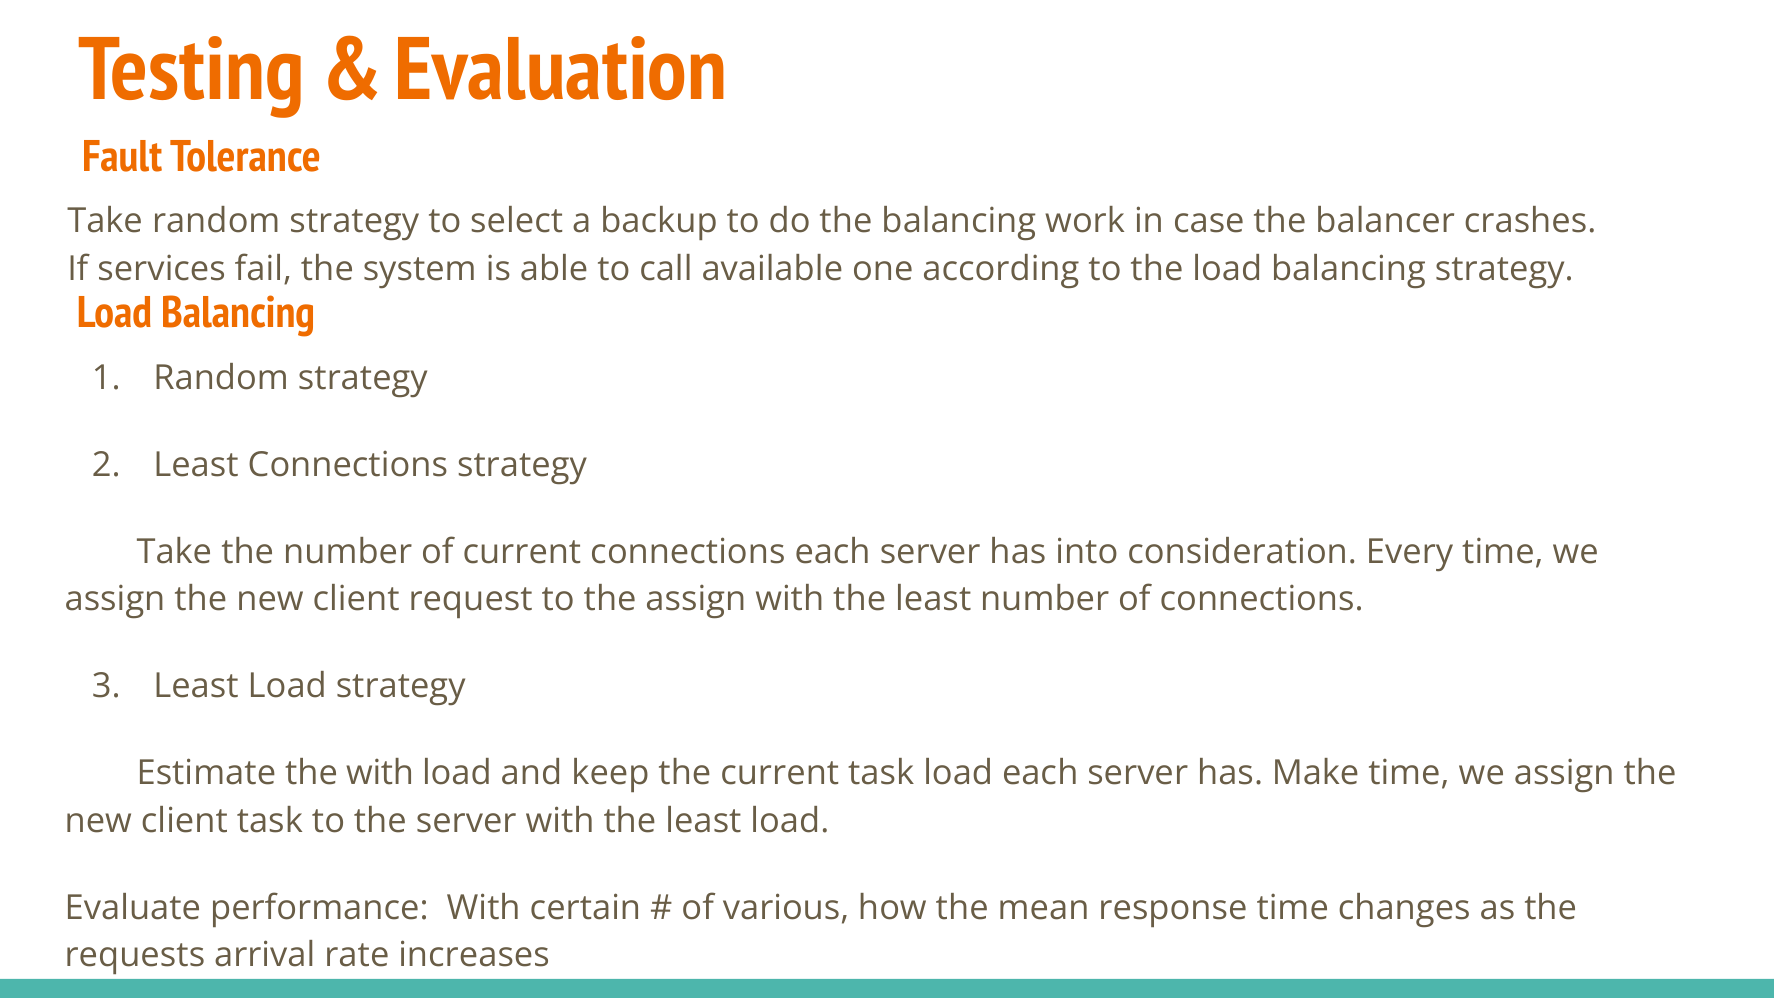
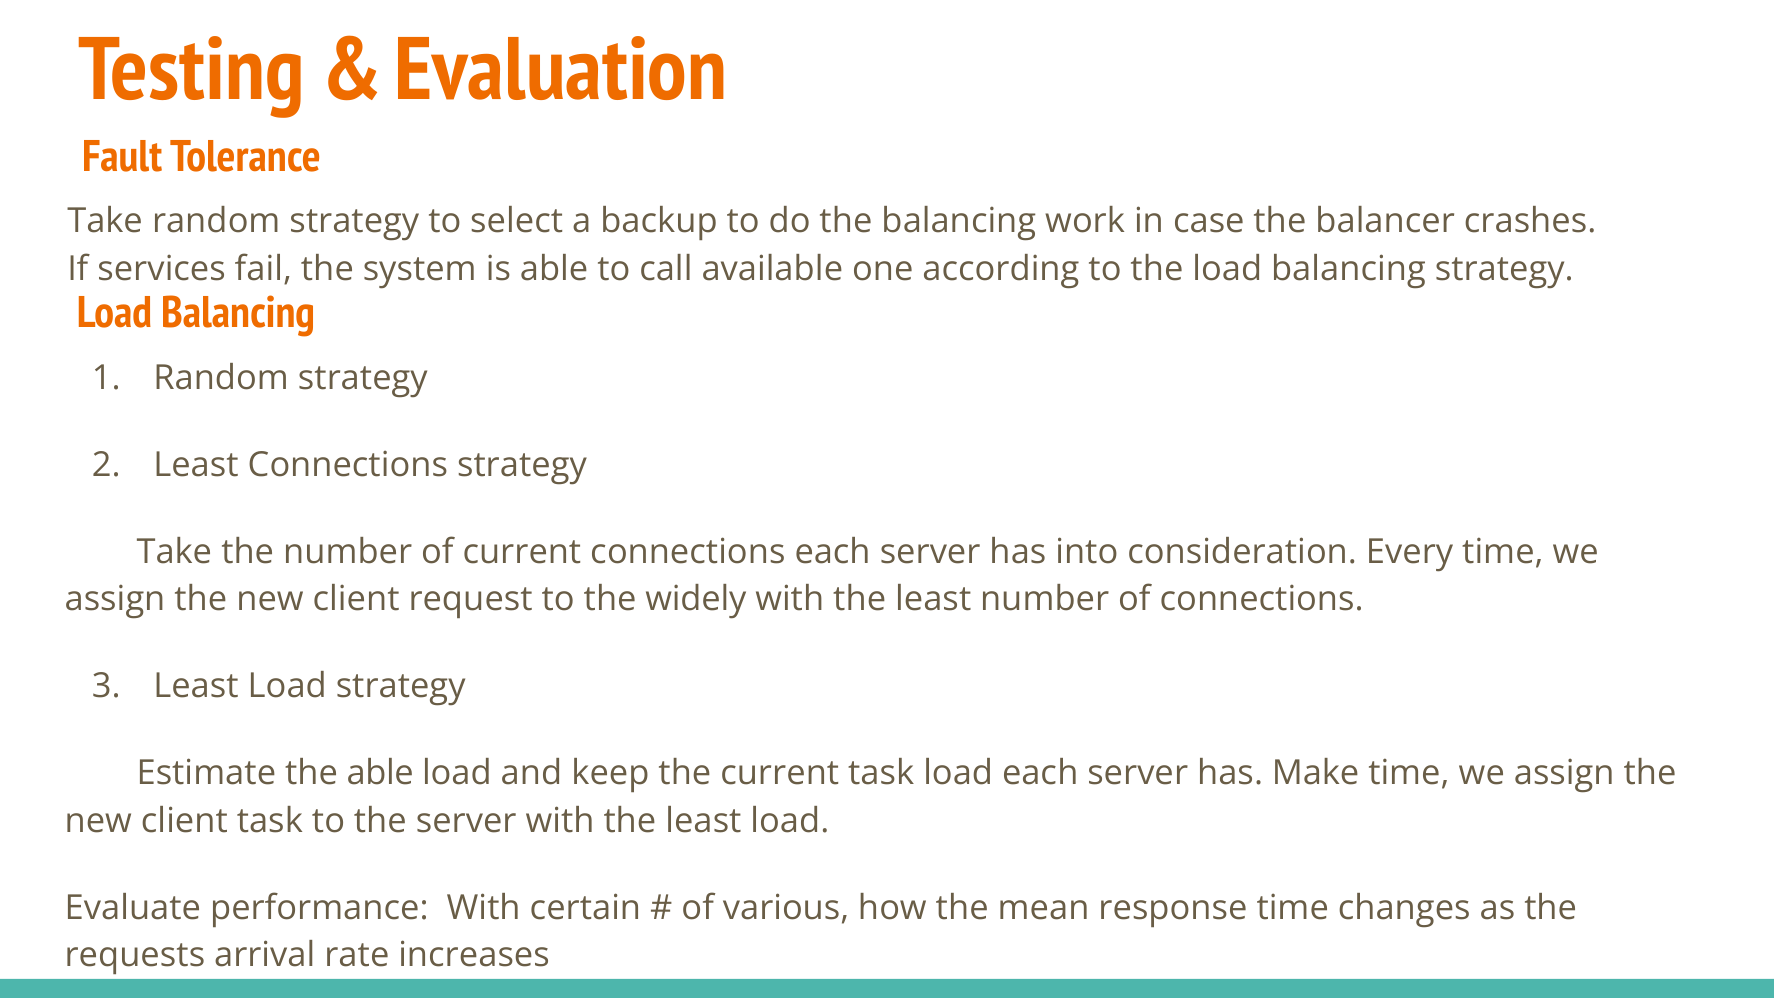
the assign: assign -> widely (696, 600)
the with: with -> able (380, 773)
